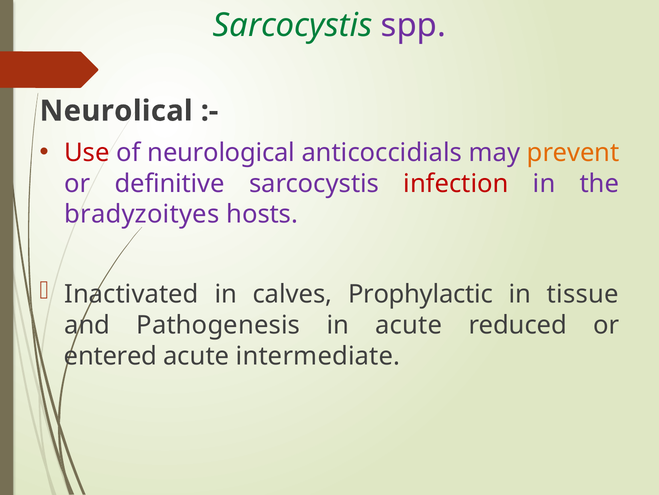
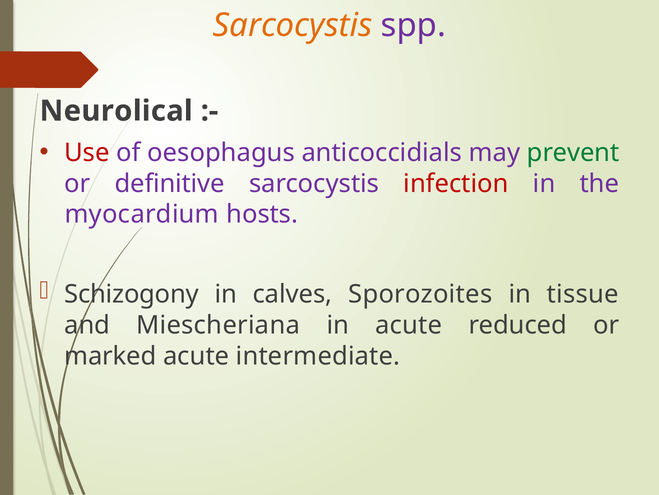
Sarcocystis colour: green -> orange (293, 25)
neurological: neurological -> oesophagus (221, 153)
prevent colour: orange -> green (573, 153)
bradyzoityes: bradyzoityes -> myocardium (142, 214)
Inactivated: Inactivated -> Schizogony (132, 294)
Prophylactic: Prophylactic -> Sporozoites (420, 294)
Pathogenesis: Pathogenesis -> Miescheriana (218, 325)
entered: entered -> marked (110, 356)
